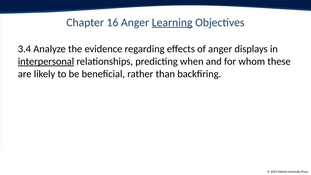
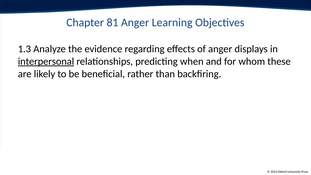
16: 16 -> 81 (112, 22)
Learning underline: present -> none (172, 22)
3.4: 3.4 -> 1.3 (24, 49)
